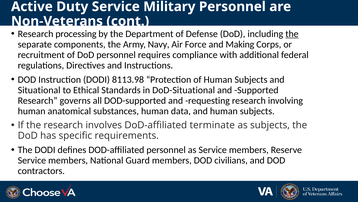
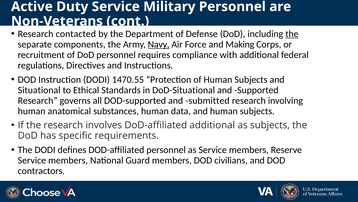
processing: processing -> contacted (76, 34)
Navy underline: none -> present (159, 44)
8113.98: 8113.98 -> 1470.55 (128, 79)
requesting: requesting -> submitted (207, 100)
DoD-affiliated terminate: terminate -> additional (212, 125)
